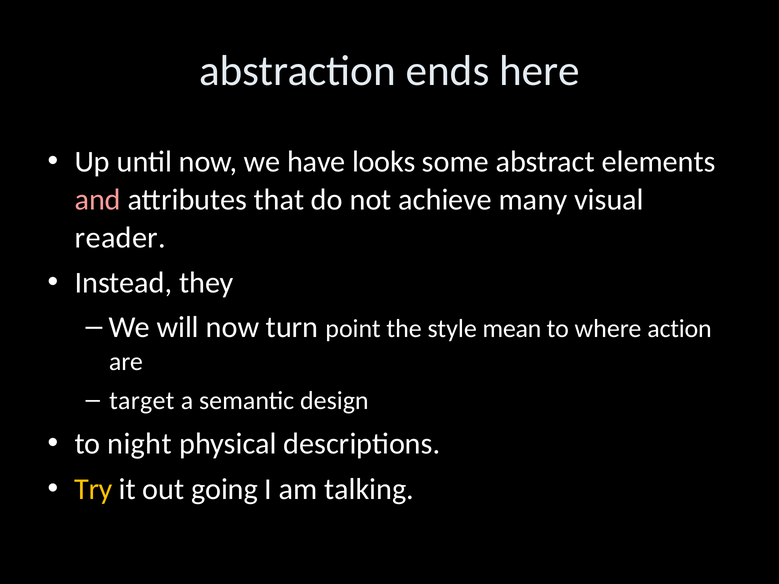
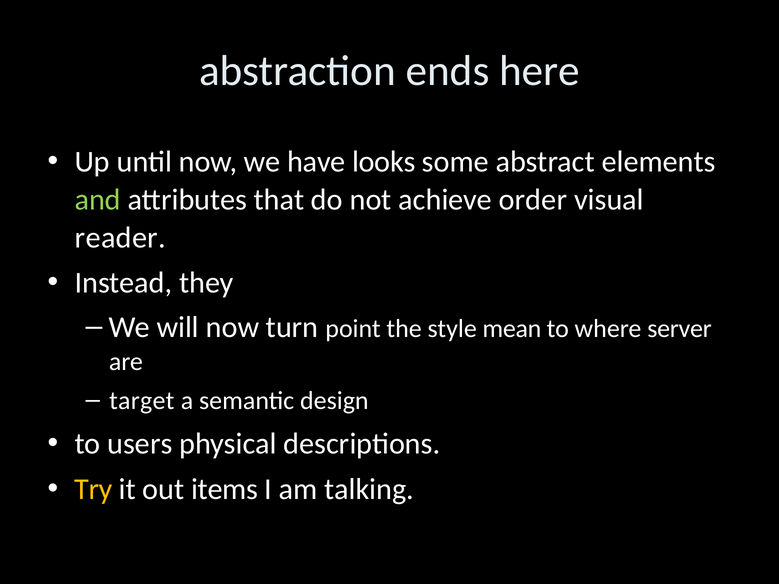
and colour: pink -> light green (98, 200)
many: many -> order (533, 200)
action: action -> server (680, 329)
night: night -> users (140, 444)
going: going -> items (225, 489)
